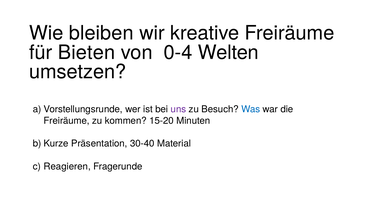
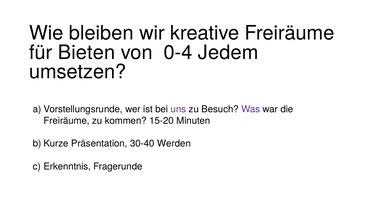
Welten: Welten -> Jedem (228, 53)
Was colour: blue -> purple (251, 109)
Material: Material -> Werden (174, 143)
Reagieren: Reagieren -> Erkenntnis (67, 166)
